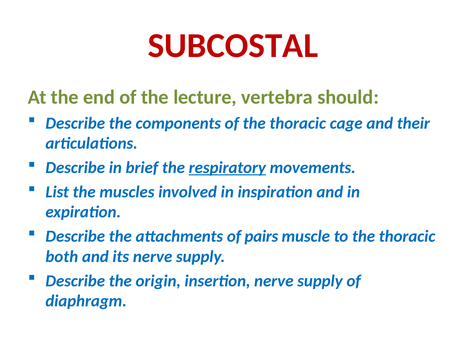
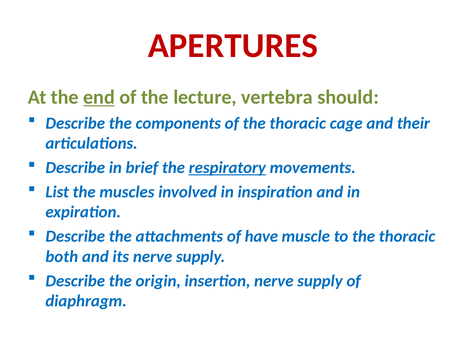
SUBCOSTAL: SUBCOSTAL -> APERTURES (233, 46)
end underline: none -> present (99, 97)
pairs: pairs -> have (261, 237)
